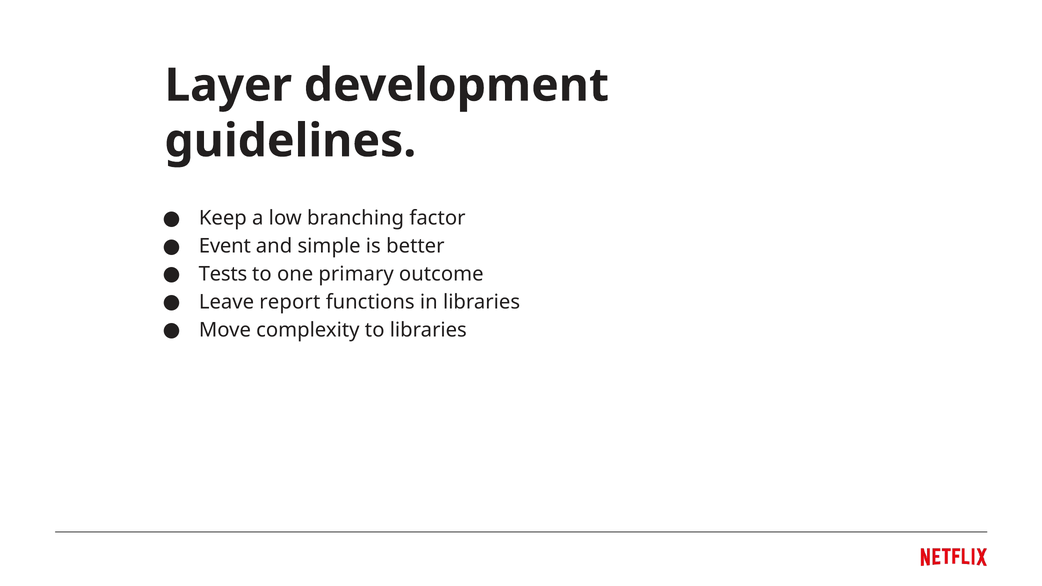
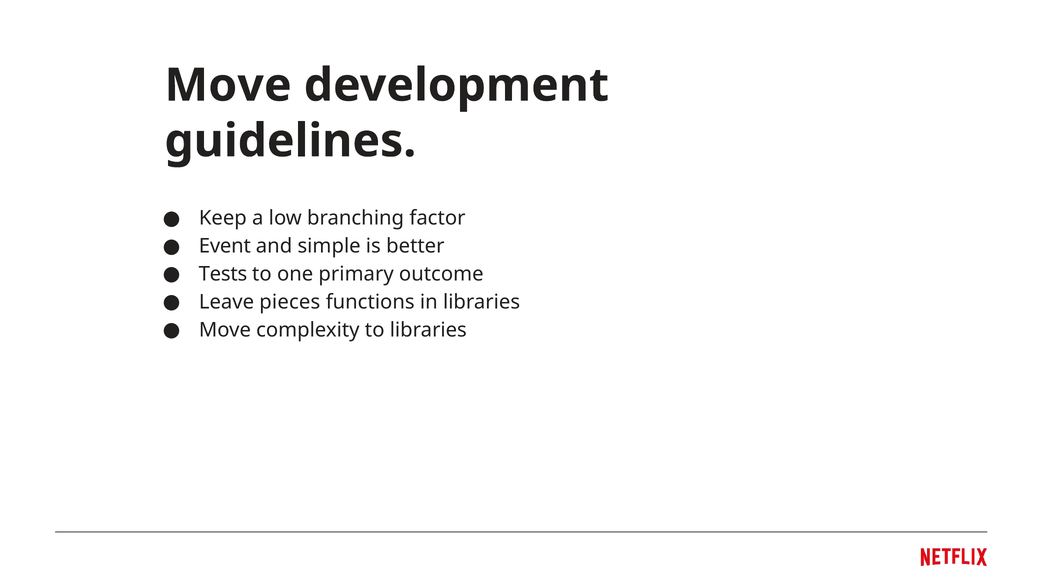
Layer: Layer -> Move (228, 85)
report: report -> pieces (290, 302)
